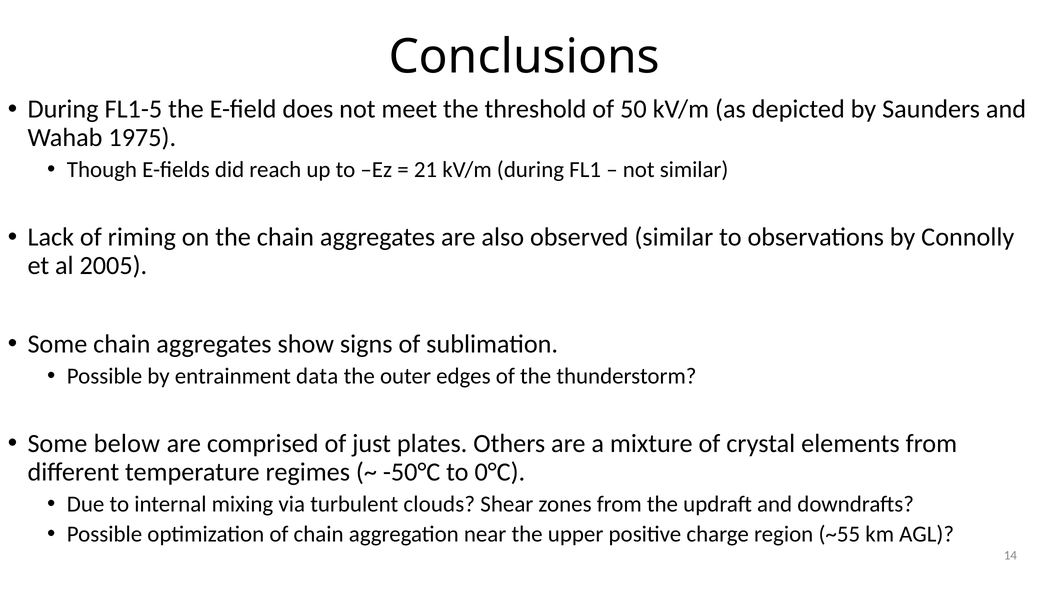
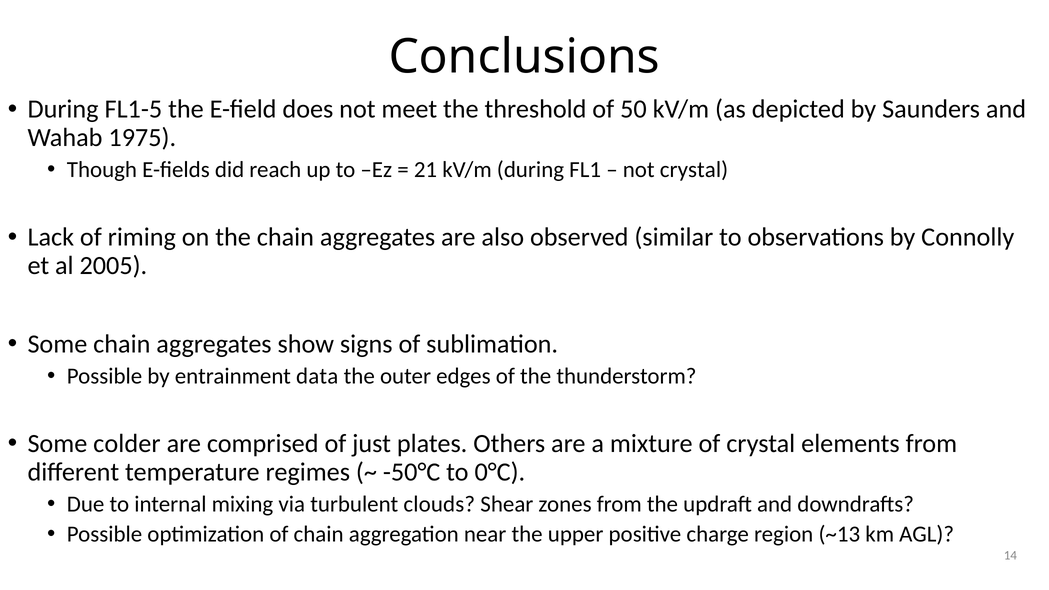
not similar: similar -> crystal (694, 170)
below: below -> colder (127, 444)
~55: ~55 -> ~13 (839, 534)
